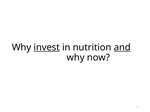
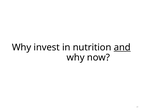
invest underline: present -> none (47, 48)
